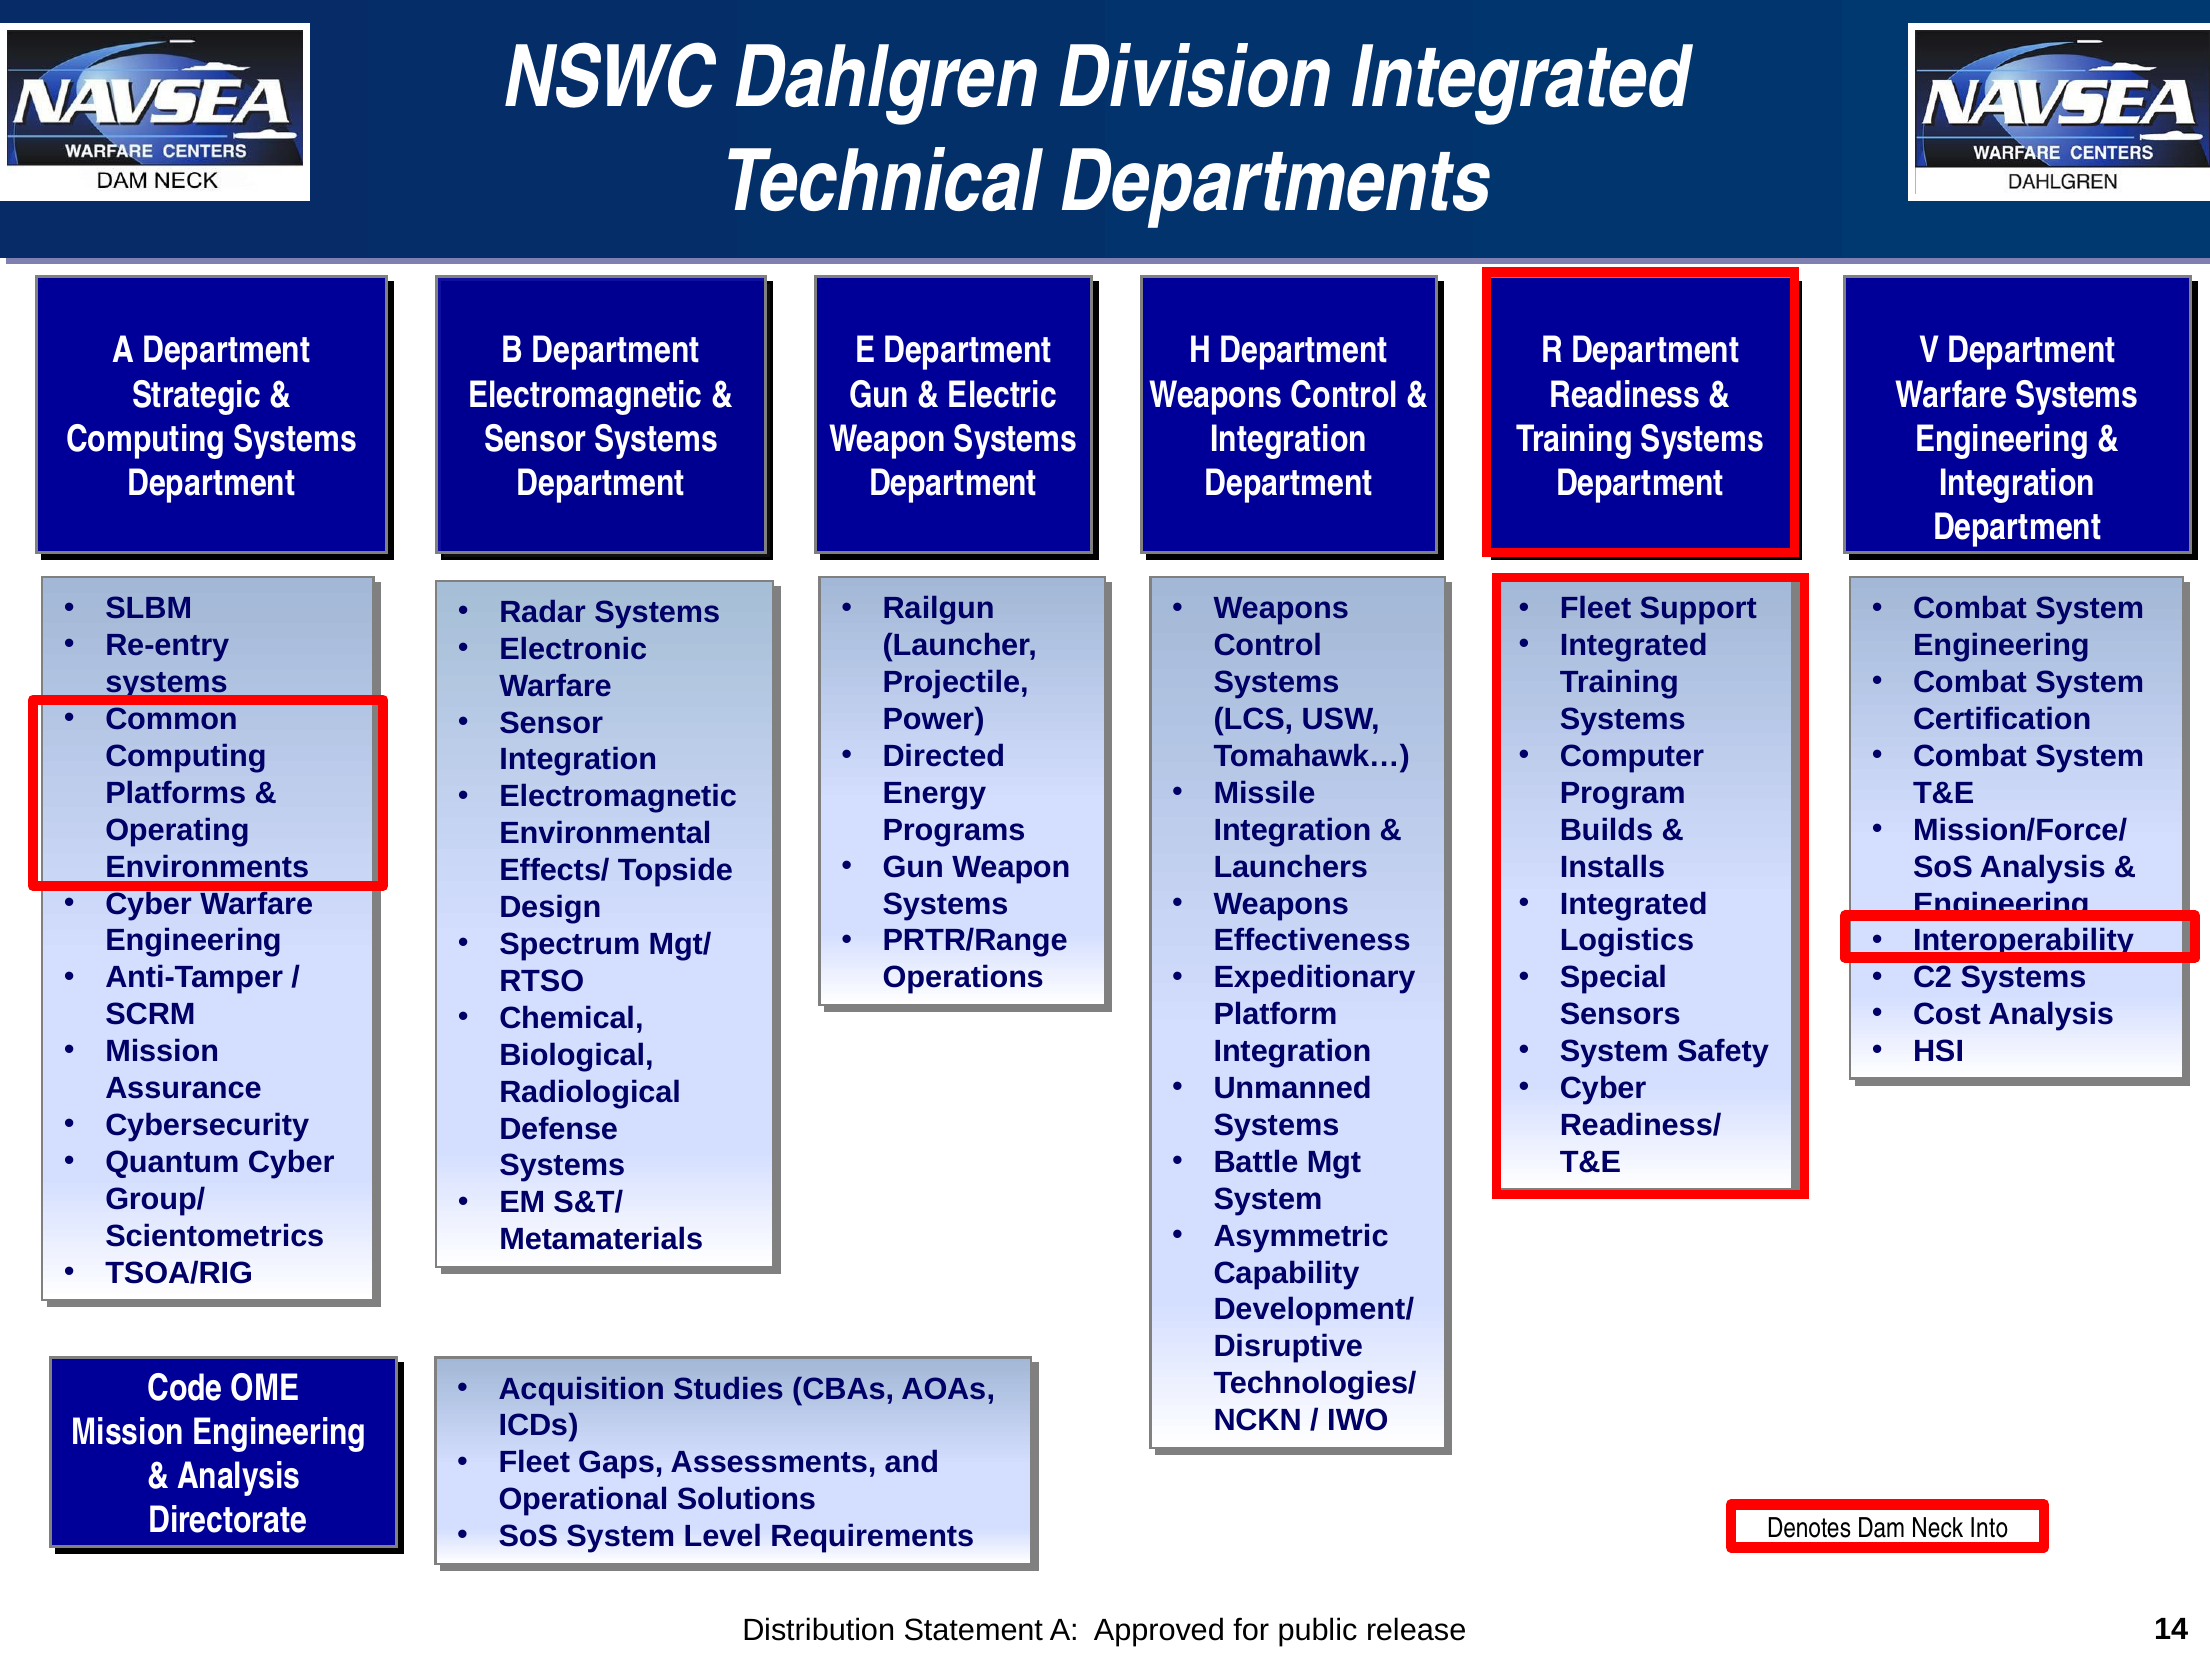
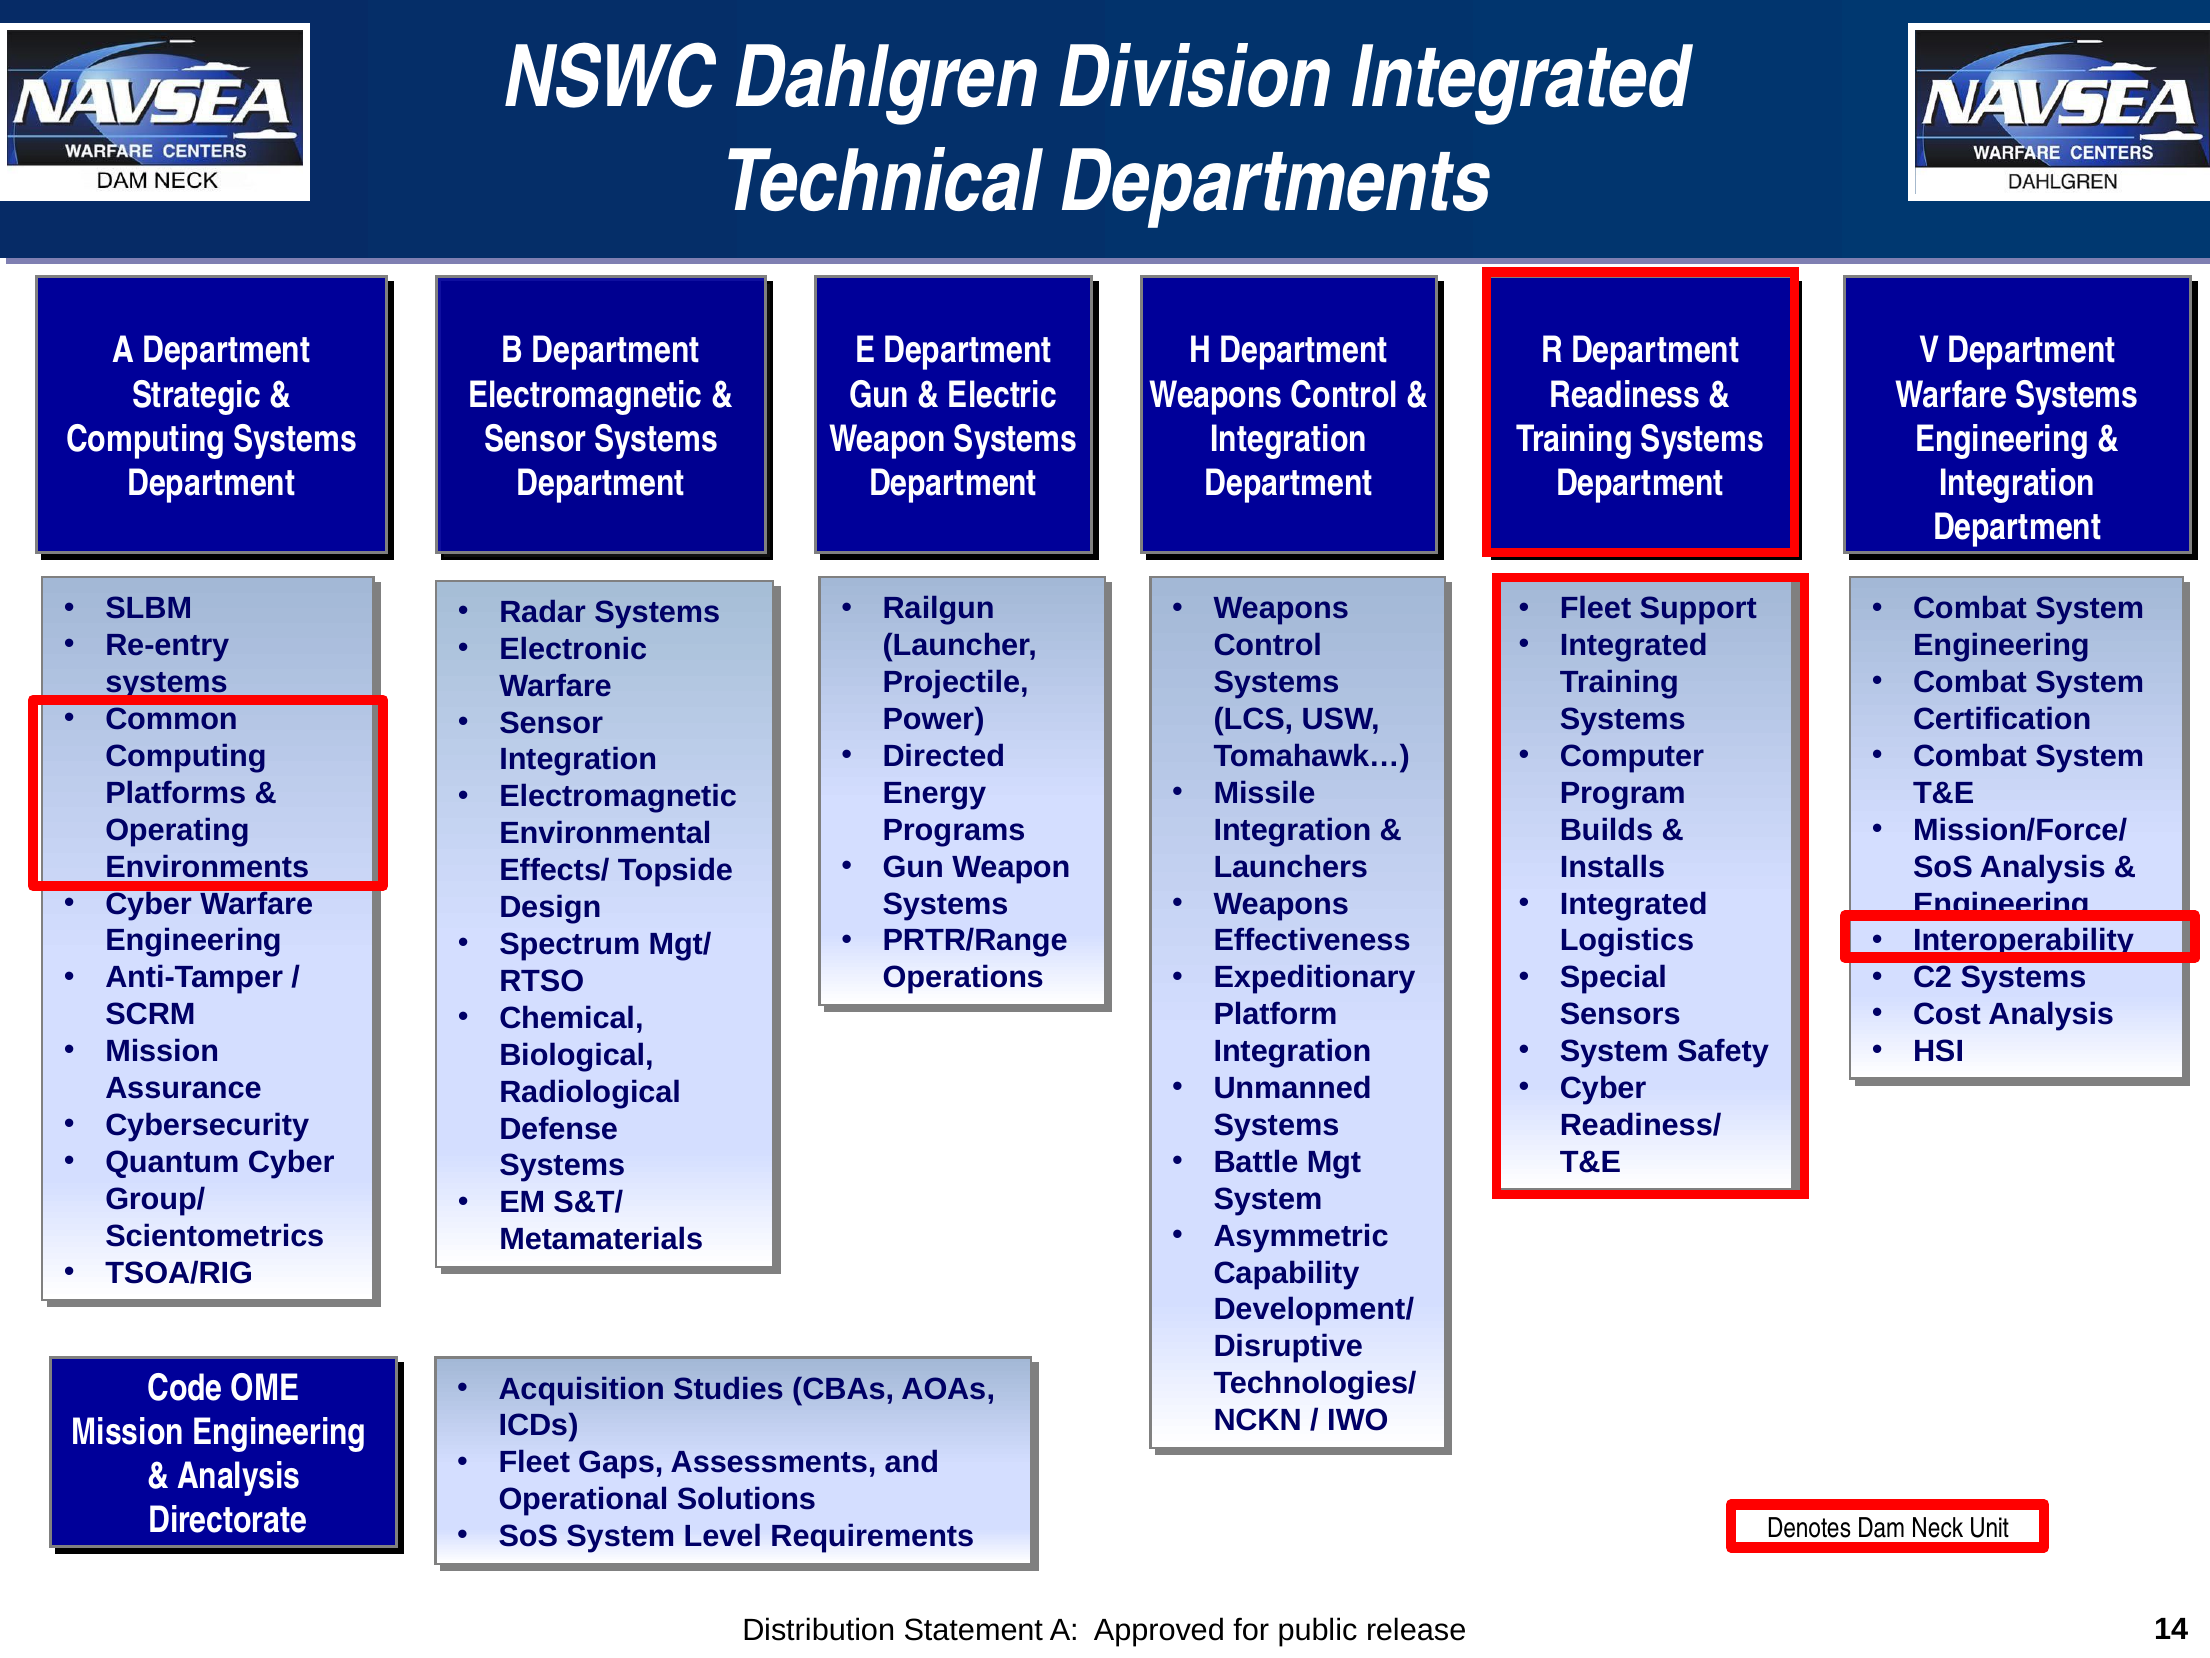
Into: Into -> Unit (1989, 1527)
